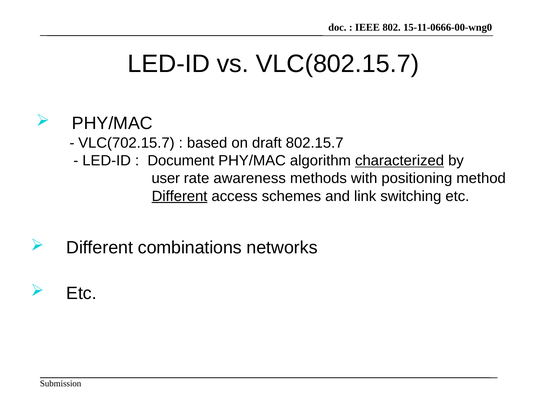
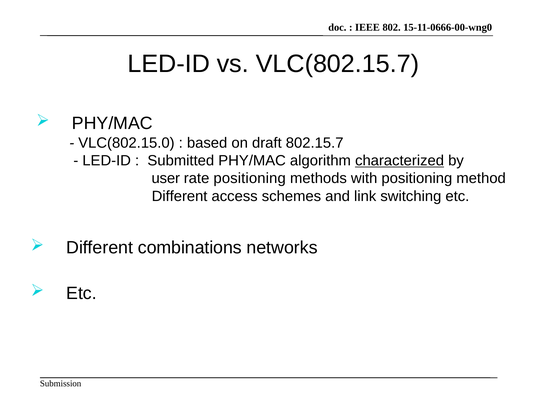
VLC(702.15.7: VLC(702.15.7 -> VLC(802.15.0 (126, 143)
Document: Document -> Submitted (181, 161)
rate awareness: awareness -> positioning (250, 178)
Different underline: present -> none (180, 196)
